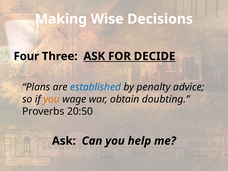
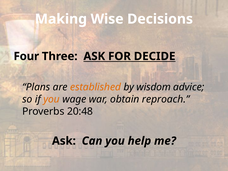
established colour: blue -> orange (96, 87)
penalty: penalty -> wisdom (154, 87)
doubting: doubting -> reproach (166, 99)
20:50: 20:50 -> 20:48 (80, 111)
